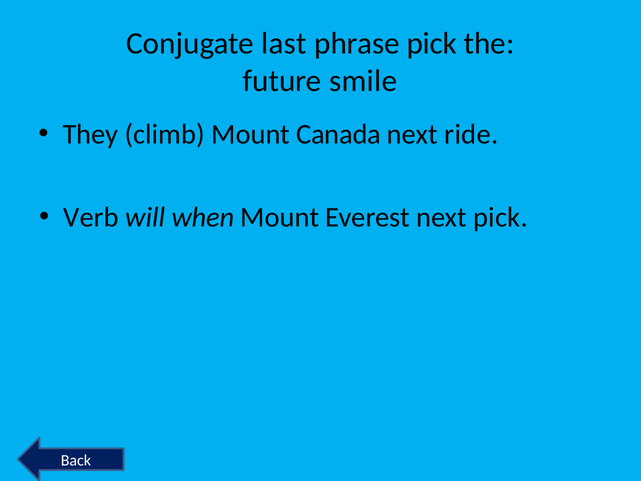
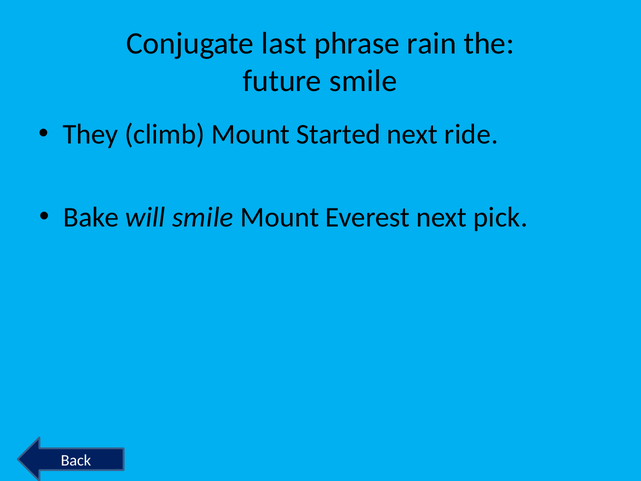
phrase pick: pick -> rain (432, 43)
Canada: Canada -> Started (338, 134)
Verb: Verb -> Bake (91, 217)
will when: when -> smile (203, 217)
